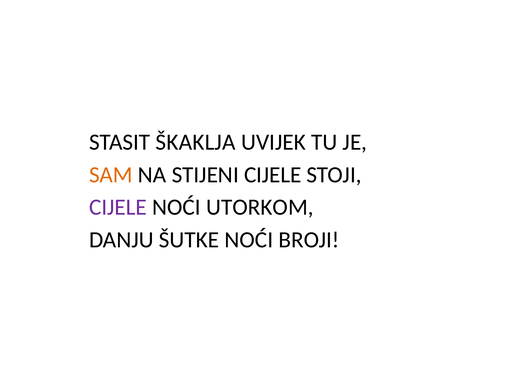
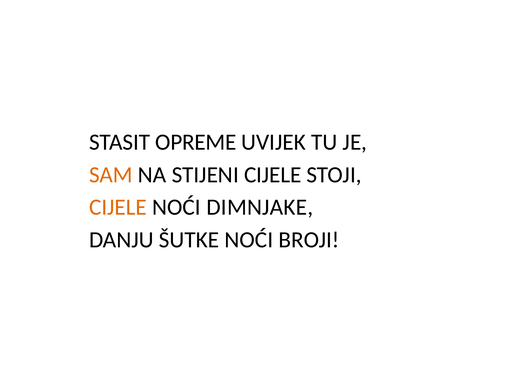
ŠKAKLJA: ŠKAKLJA -> OPREME (196, 142)
CIJELE colour: purple -> orange (118, 207)
UTORKOM: UTORKOM -> DIMNJAKE (260, 207)
